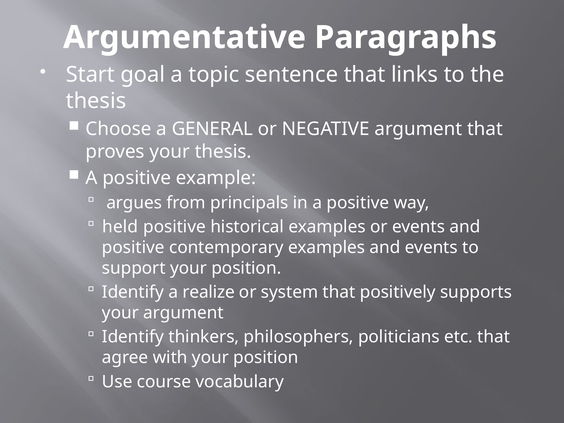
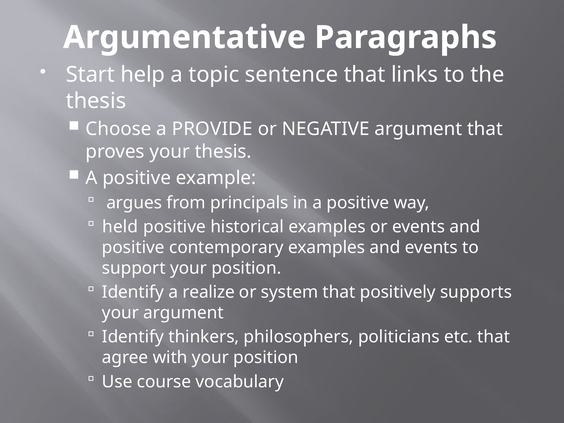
goal: goal -> help (143, 75)
GENERAL: GENERAL -> PROVIDE (212, 129)
